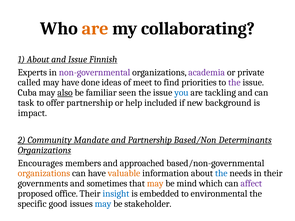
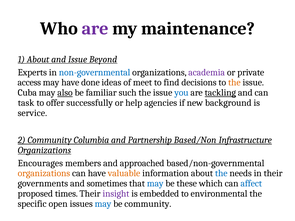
are colour: orange -> purple (95, 29)
collaborating: collaborating -> maintenance (198, 29)
Finnish: Finnish -> Beyond (103, 59)
non-governmental colour: purple -> blue (95, 72)
called: called -> access (29, 83)
priorities: priorities -> decisions (199, 83)
the colour: purple -> orange (234, 83)
seen: seen -> such (128, 93)
tackling underline: none -> present (220, 93)
offer partnership: partnership -> successfully (90, 103)
included: included -> agencies (161, 103)
impact: impact -> service (32, 113)
Mandate: Mandate -> Columbia (91, 140)
Determinants: Determinants -> Infrastructure (245, 140)
may colour: orange -> blue (155, 184)
mind: mind -> these (187, 184)
affect colour: purple -> blue (251, 184)
office: office -> times (66, 194)
insight colour: blue -> purple (116, 194)
good: good -> open (58, 204)
be stakeholder: stakeholder -> community (148, 204)
